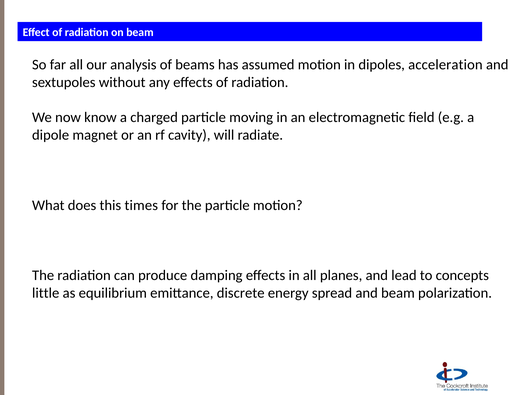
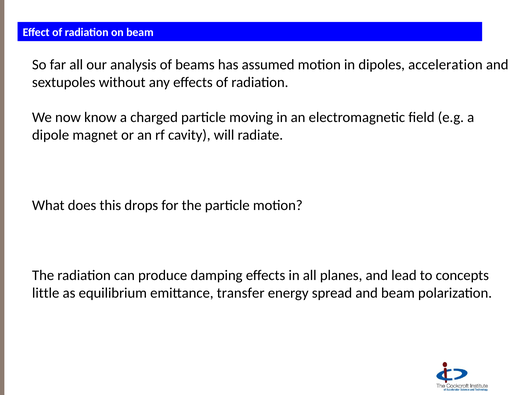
times: times -> drops (141, 205)
discrete: discrete -> transfer (241, 293)
